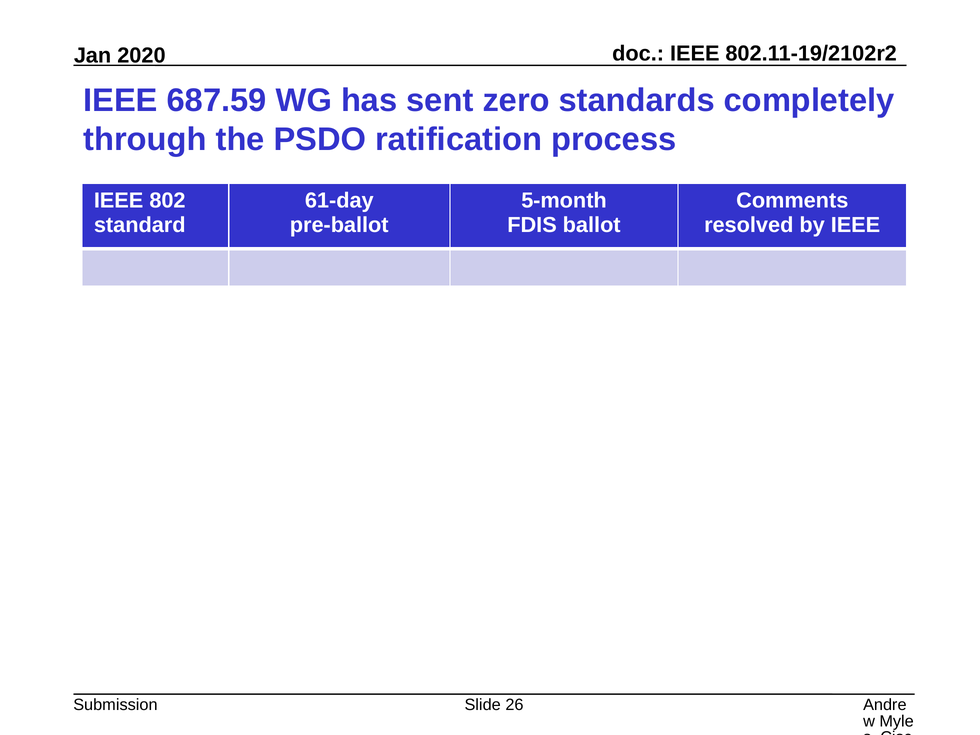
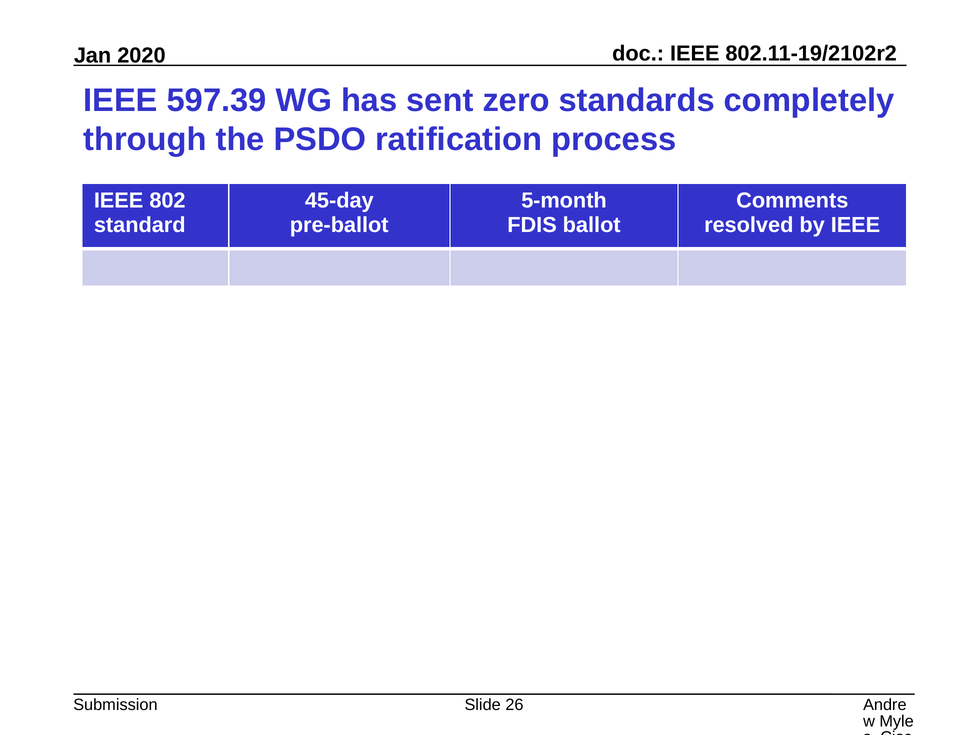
687.59: 687.59 -> 597.39 (217, 100)
61-day: 61-day -> 45-day (339, 201)
